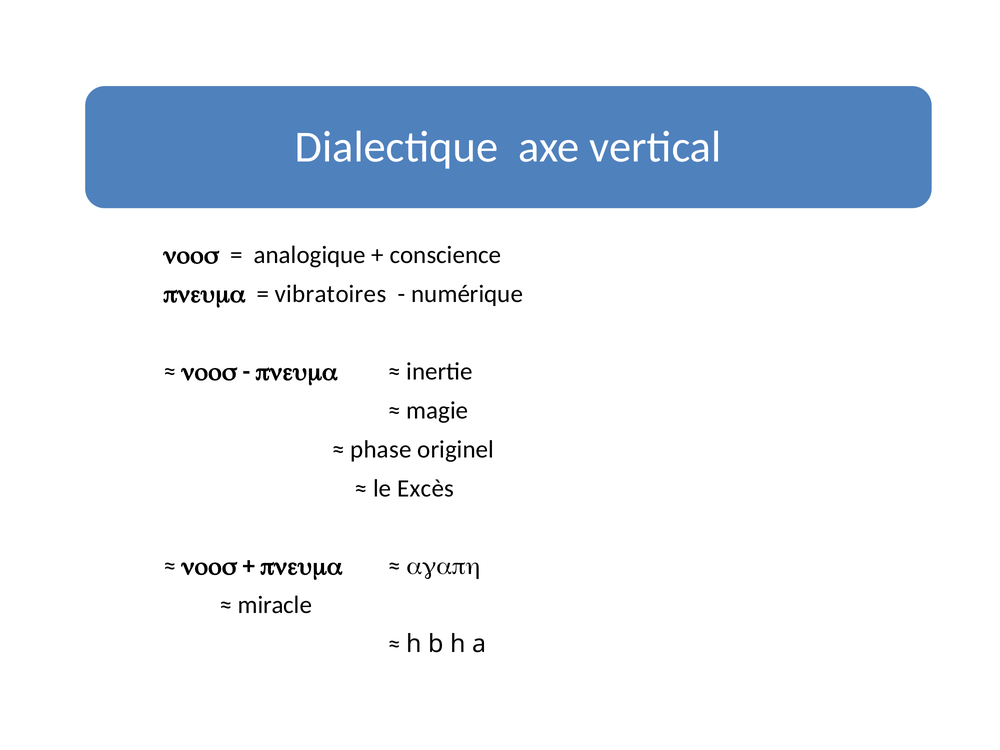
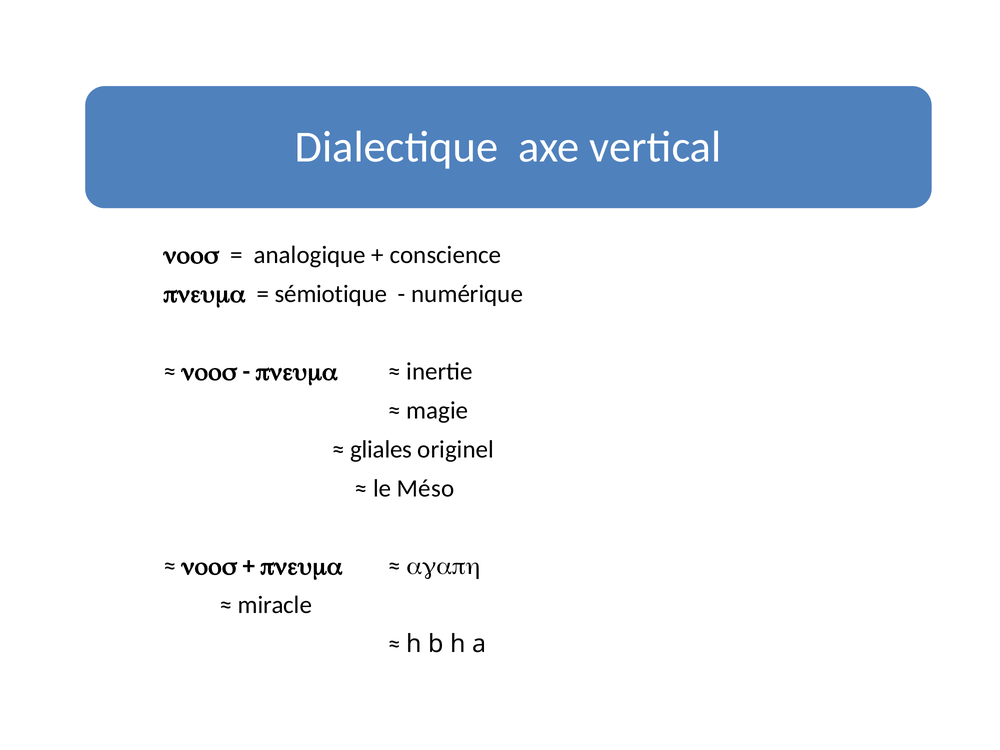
vibratoires: vibratoires -> sémiotique (331, 294)
phase: phase -> gliales (381, 450)
Excès: Excès -> Méso (426, 488)
